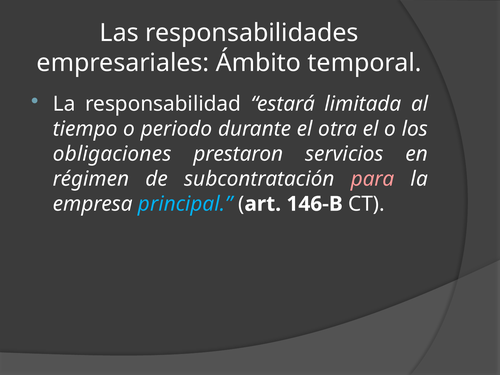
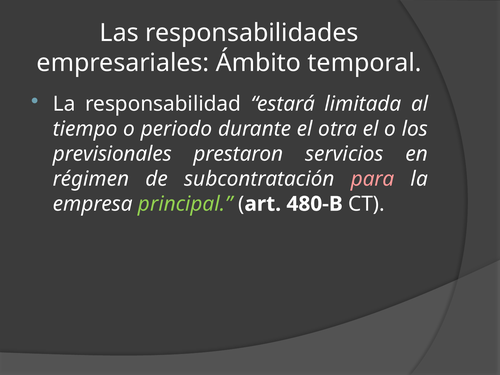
obligaciones: obligaciones -> previsionales (112, 154)
principal colour: light blue -> light green (185, 204)
146-B: 146-B -> 480-B (315, 204)
